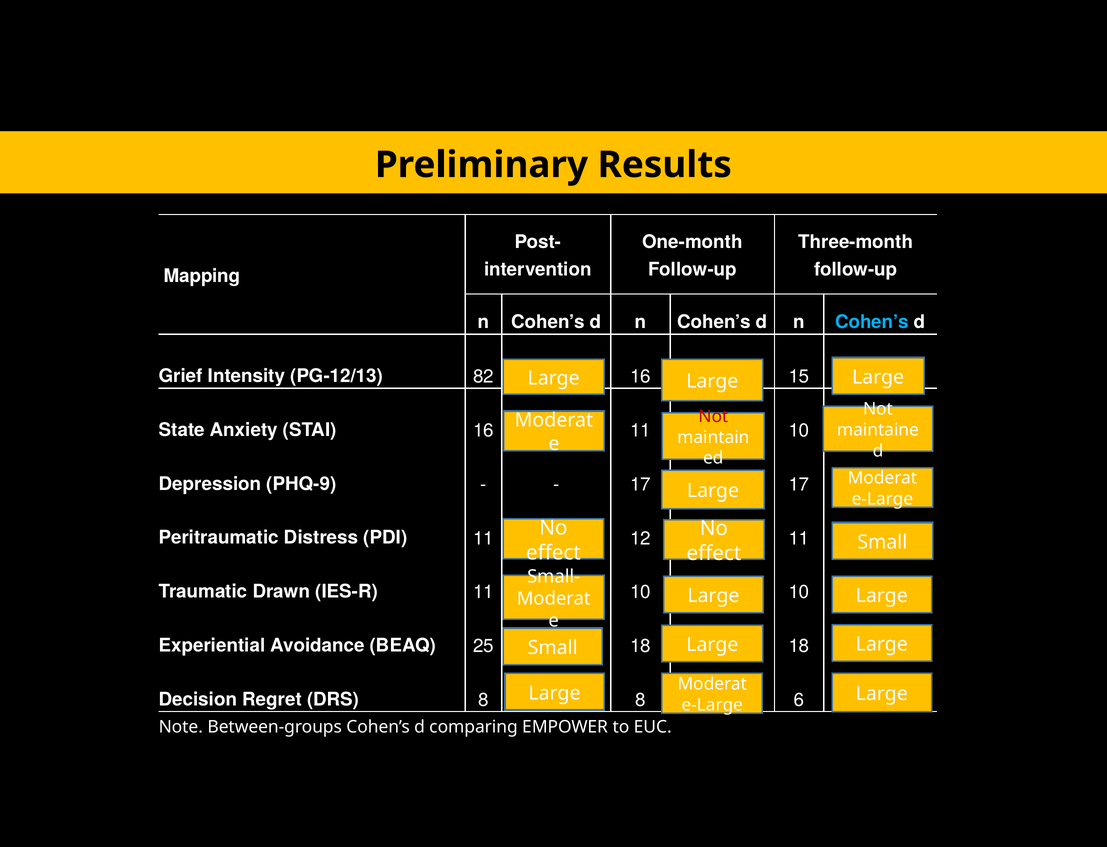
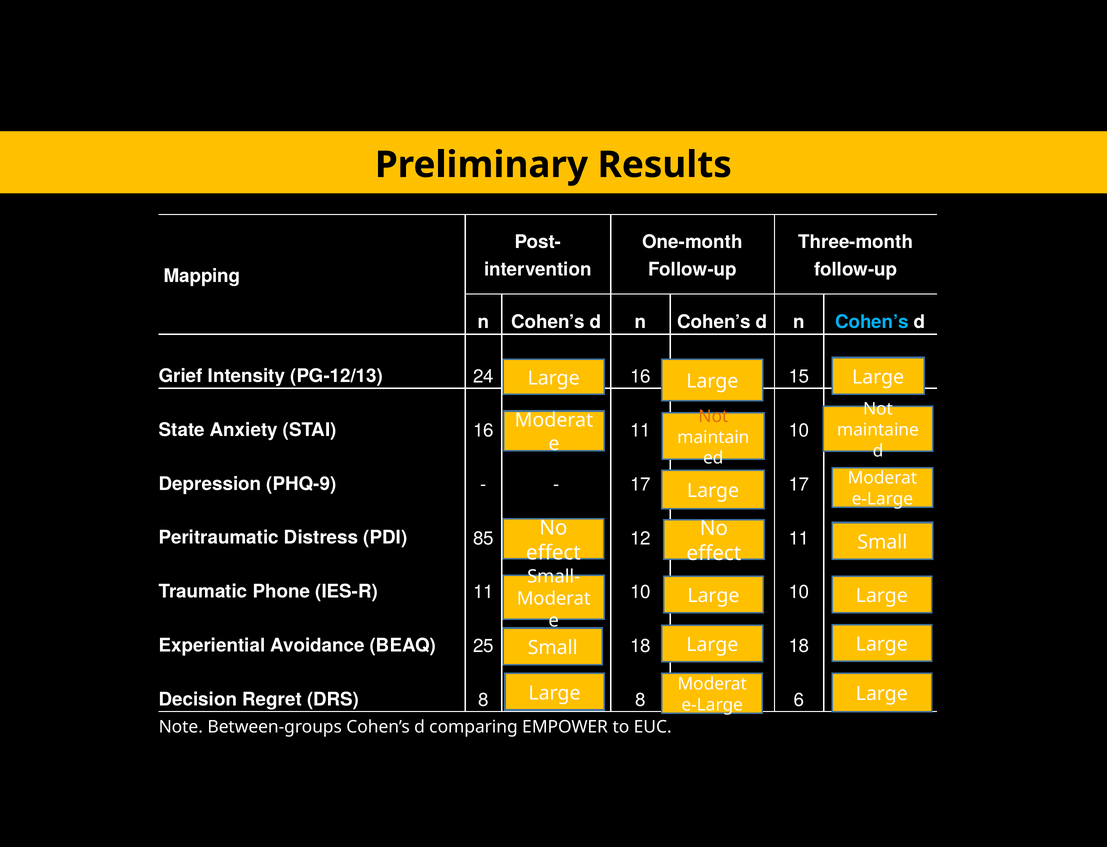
82: 82 -> 24 (484, 377)
Not colour: red -> orange (713, 417)
PDI 11: 11 -> 85 (484, 538)
Drawn: Drawn -> Phone (281, 592)
